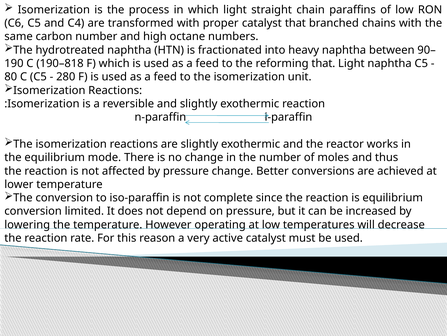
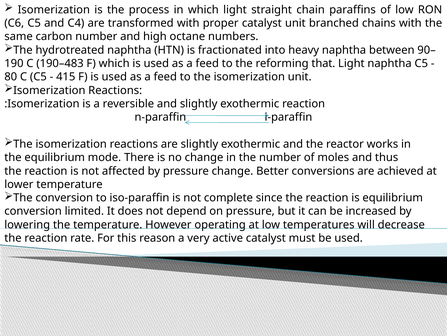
catalyst that: that -> unit (295, 23)
190–818: 190–818 -> 190–483 (60, 63)
280: 280 -> 415 (66, 77)
